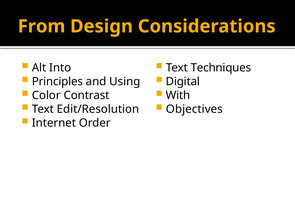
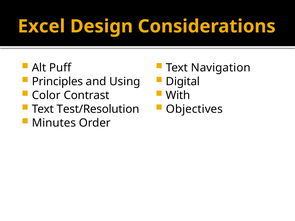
From: From -> Excel (41, 26)
Into: Into -> Puff (60, 68)
Techniques: Techniques -> Navigation (221, 68)
Edit/Resolution: Edit/Resolution -> Test/Resolution (98, 109)
Internet: Internet -> Minutes (54, 123)
